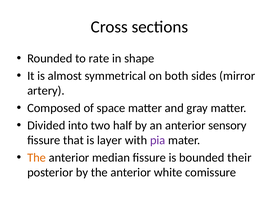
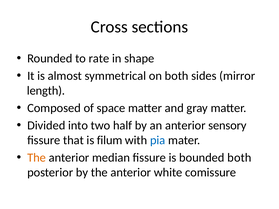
artery: artery -> length (46, 91)
layer: layer -> filum (110, 140)
pia colour: purple -> blue (158, 140)
bounded their: their -> both (239, 158)
